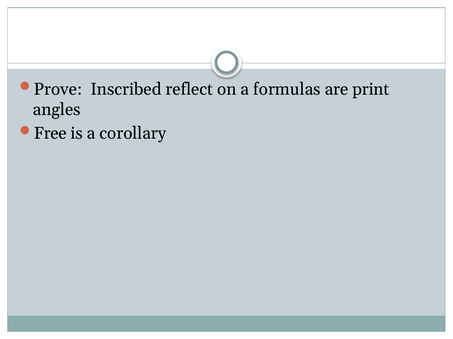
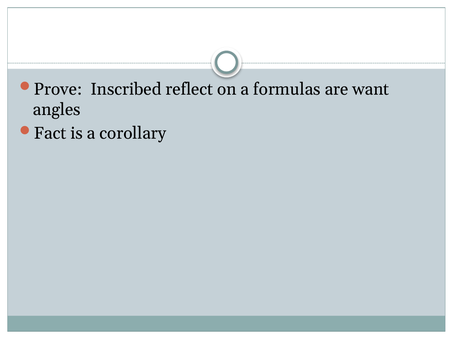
print: print -> want (371, 89)
Free: Free -> Fact (50, 133)
